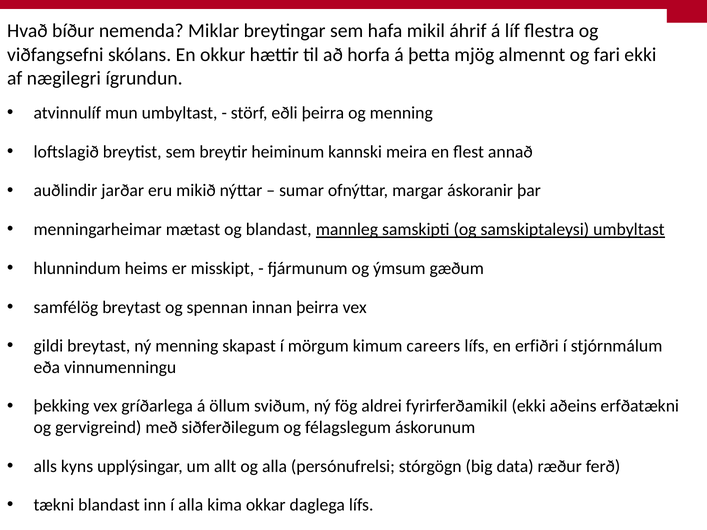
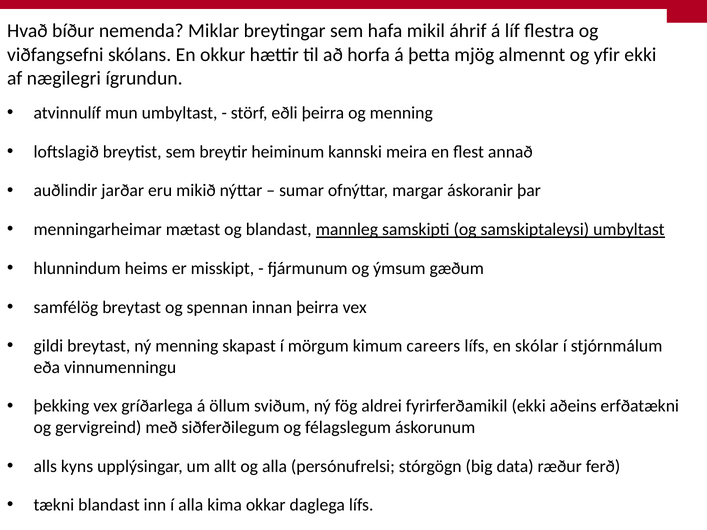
fari: fari -> yfir (607, 55)
erfiðri: erfiðri -> skólar (537, 346)
